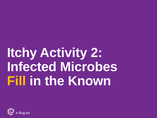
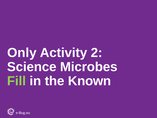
Itchy: Itchy -> Only (22, 53)
Infected: Infected -> Science (32, 67)
Fill colour: yellow -> light green (16, 81)
